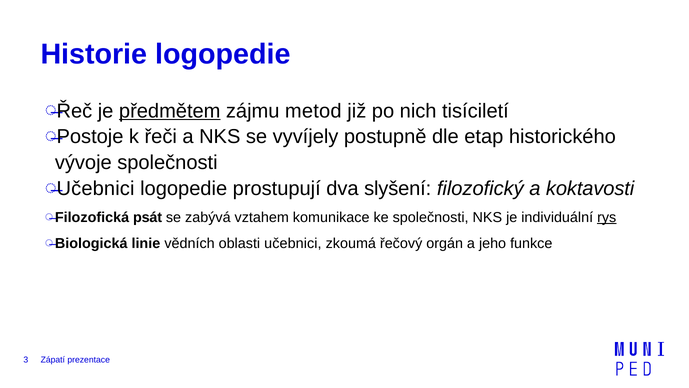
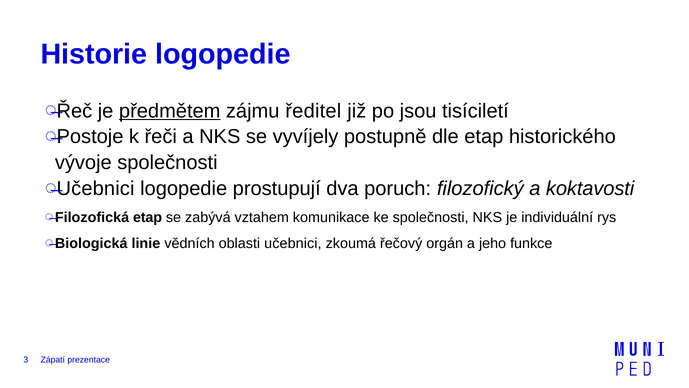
metod: metod -> ředitel (313, 111)
nich: nich -> jsou (418, 111)
slyšení: slyšení -> poruch (398, 188)
psát: psát -> etap (148, 217)
rys underline: present -> none (607, 217)
